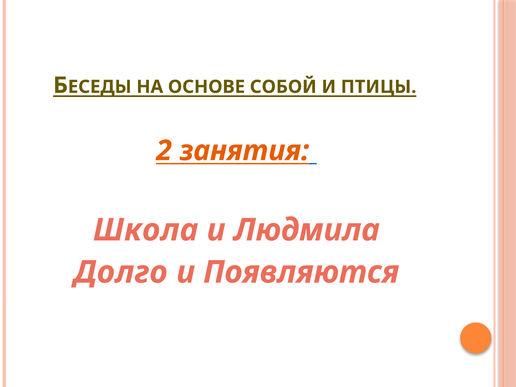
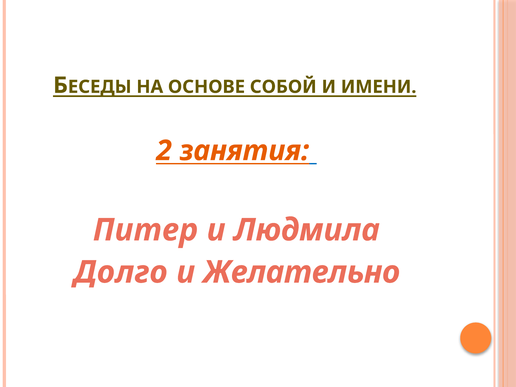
ПТИЦЫ: ПТИЦЫ -> ИМЕНИ (379, 87)
Школа: Школа -> Питер (146, 230)
Появляются: Появляются -> Желательно (301, 272)
